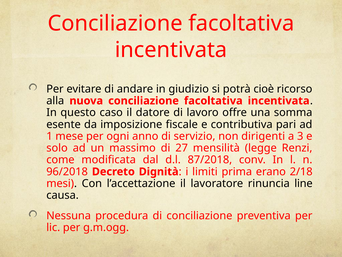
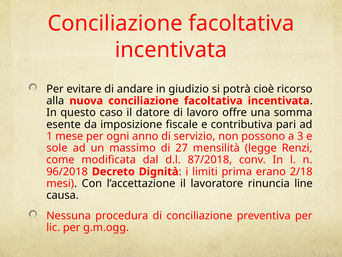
dirigenti: dirigenti -> possono (263, 136)
solo: solo -> sole (57, 148)
